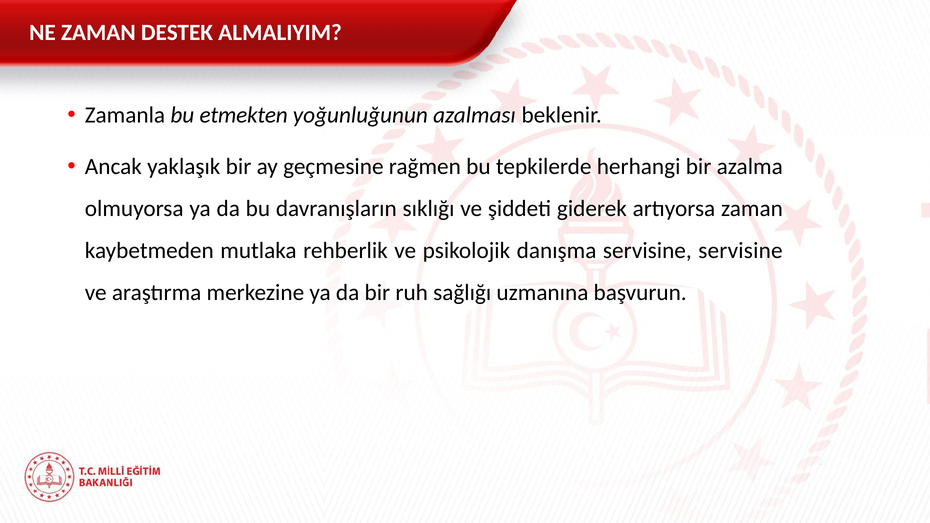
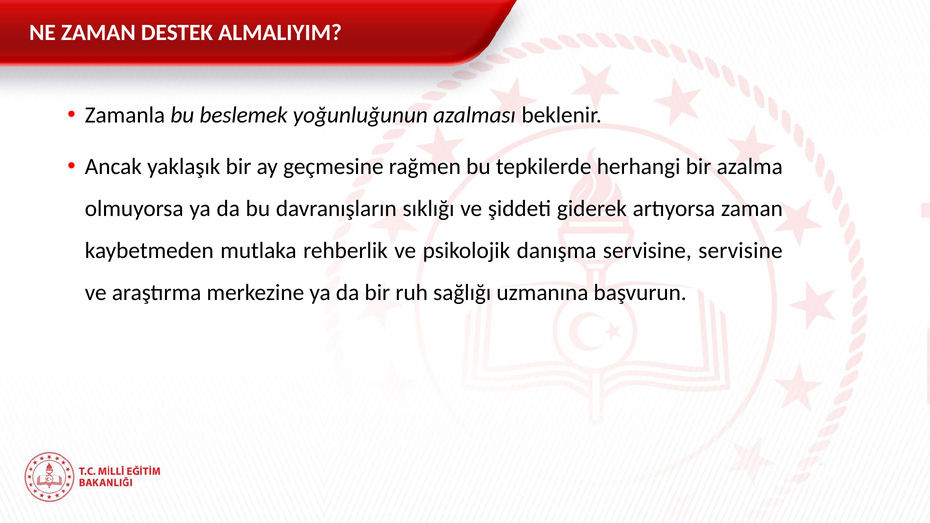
etmekten: etmekten -> beslemek (244, 115)
